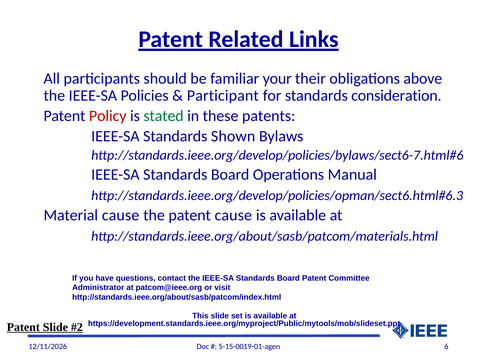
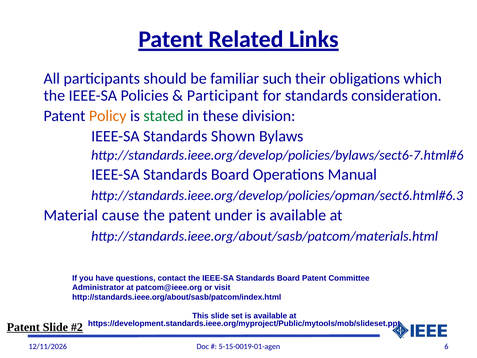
your: your -> such (277, 78)
above: above -> which (423, 78)
Policy colour: red -> orange (108, 116)
patents: patents -> division (269, 116)
patent cause: cause -> under (233, 215)
